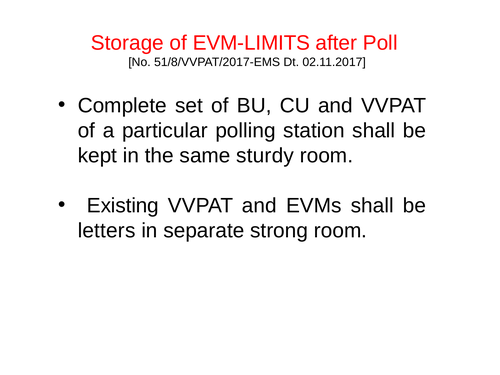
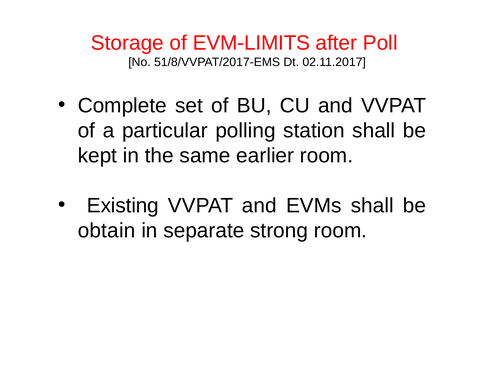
sturdy: sturdy -> earlier (265, 156)
letters: letters -> obtain (107, 231)
